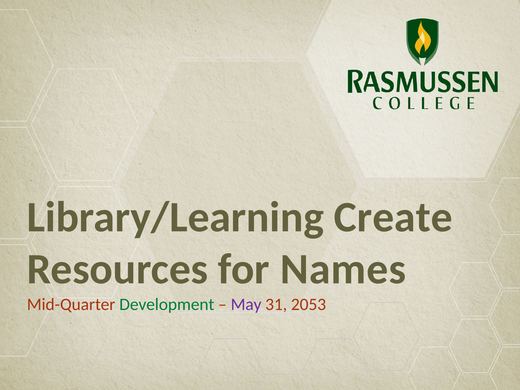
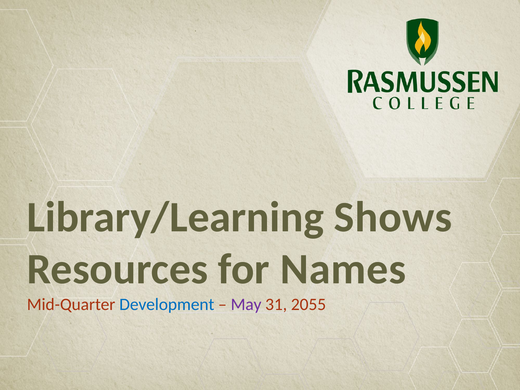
Create: Create -> Shows (393, 217)
Development colour: green -> blue (167, 305)
2053: 2053 -> 2055 (309, 305)
